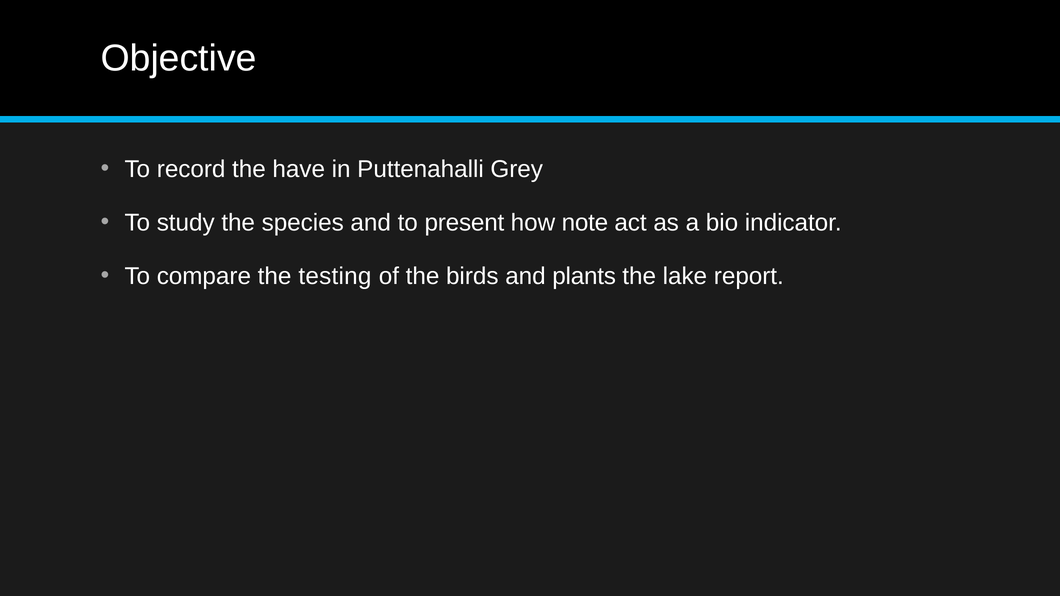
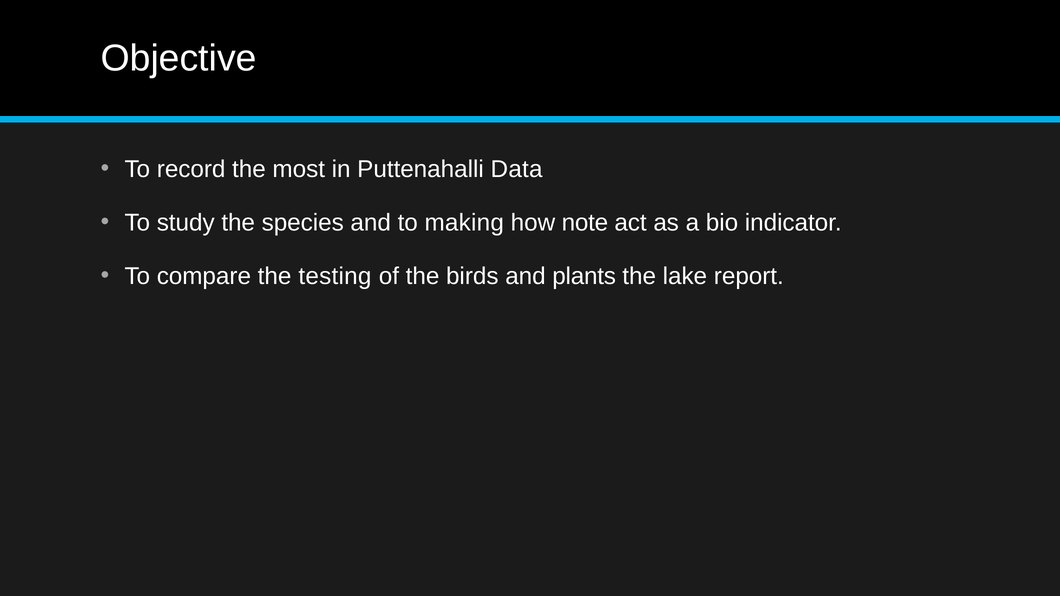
have: have -> most (299, 169)
Grey: Grey -> Data (517, 169)
present: present -> making (464, 223)
